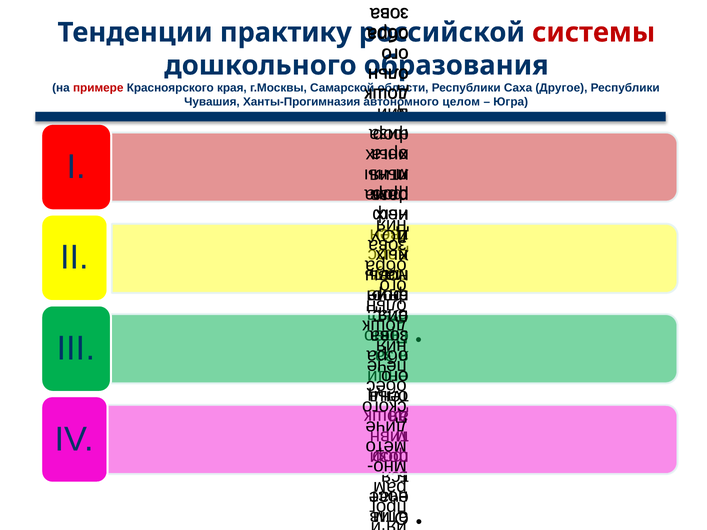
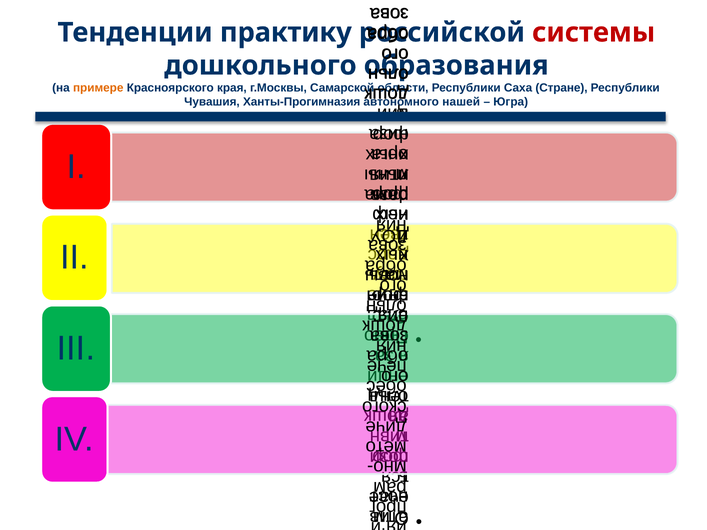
примере colour: red -> orange (98, 88)
Другое: Другое -> Стране (561, 88)
целом: целом -> нашей (461, 102)
